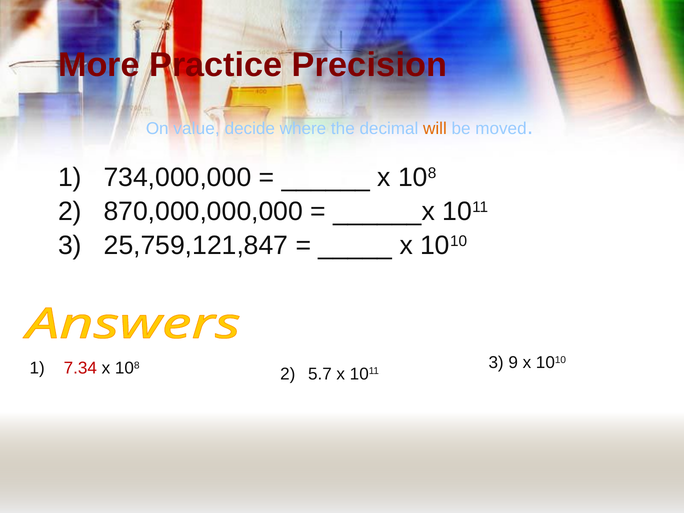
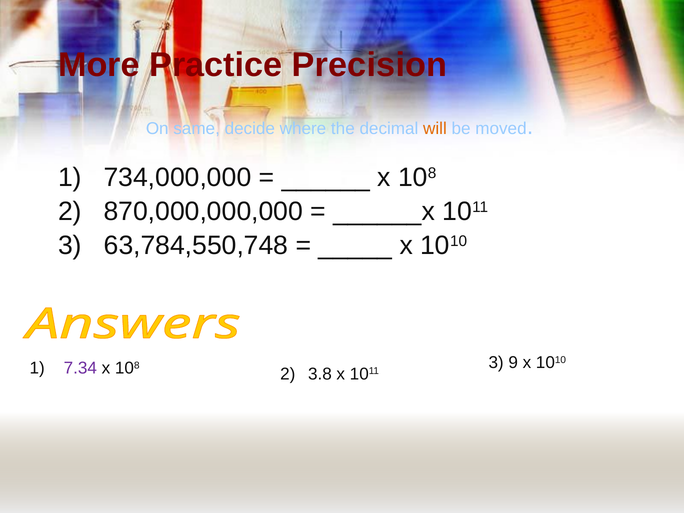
value: value -> same (197, 129)
25,759,121,847: 25,759,121,847 -> 63,784,550,748 (196, 245)
7.34 colour: red -> purple (80, 368)
5.7: 5.7 -> 3.8 (320, 374)
